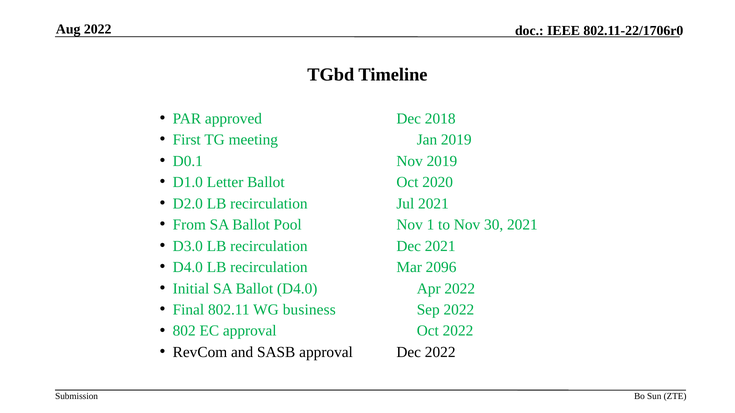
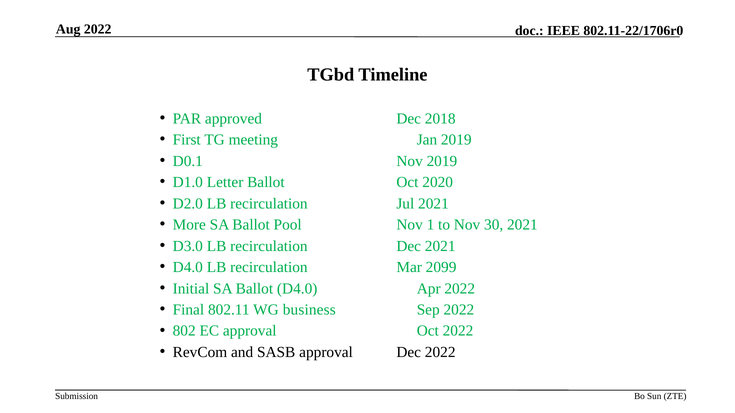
From: From -> More (189, 225)
2096: 2096 -> 2099 (441, 267)
